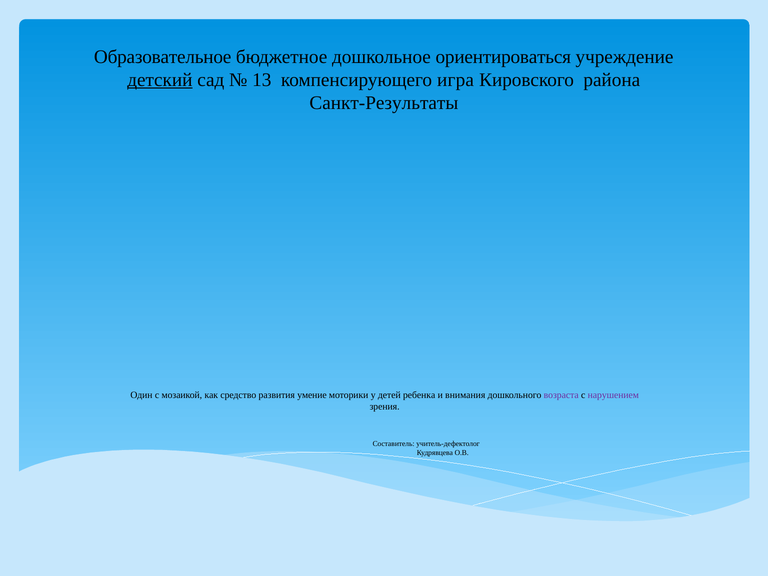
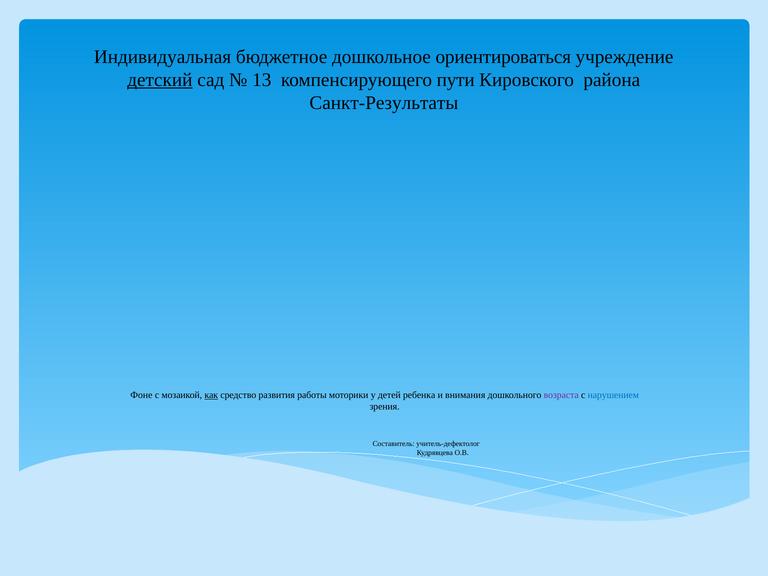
Образовательное: Образовательное -> Индивидуальная (163, 57)
игра: игра -> пути (456, 80)
Один: Один -> Фоне (141, 395)
как underline: none -> present (211, 395)
умение: умение -> работы (312, 395)
нарушением colour: purple -> blue (613, 395)
